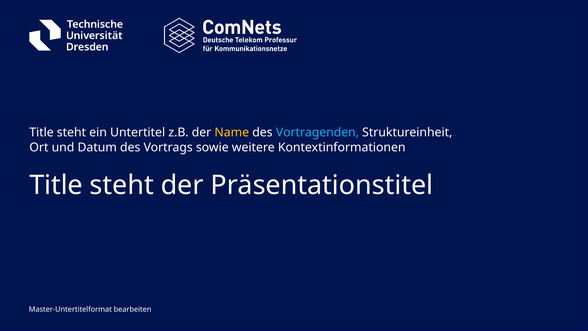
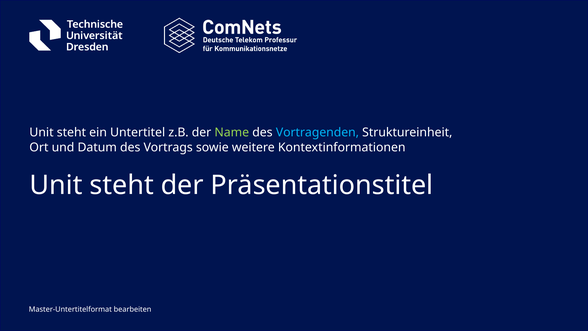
Title: Title -> Unit (42, 133)
Name colour: yellow -> light green (232, 133)
Title: Title -> Unit (56, 185)
